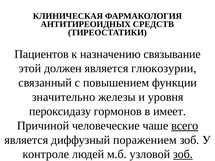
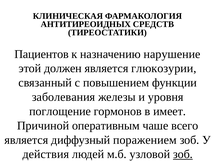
связывание: связывание -> нарушение (172, 54)
значительно: значительно -> заболевания (63, 97)
пероксидазу: пероксидазу -> поглощение (60, 111)
человеческие: человеческие -> оперативным (106, 126)
всего underline: present -> none (185, 126)
контроле: контроле -> действия (46, 154)
